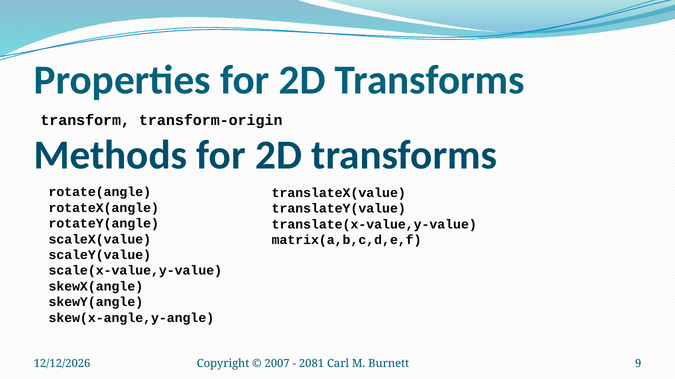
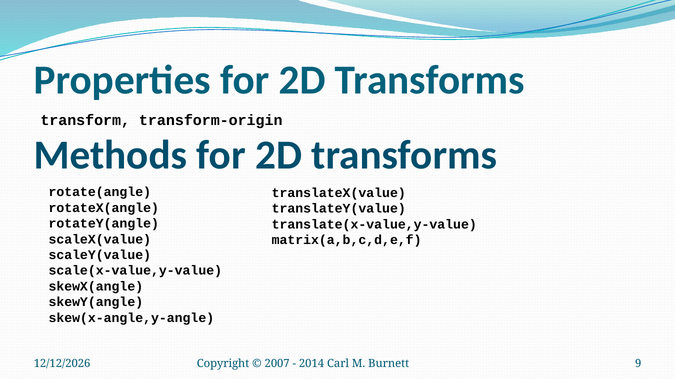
2081: 2081 -> 2014 (312, 364)
